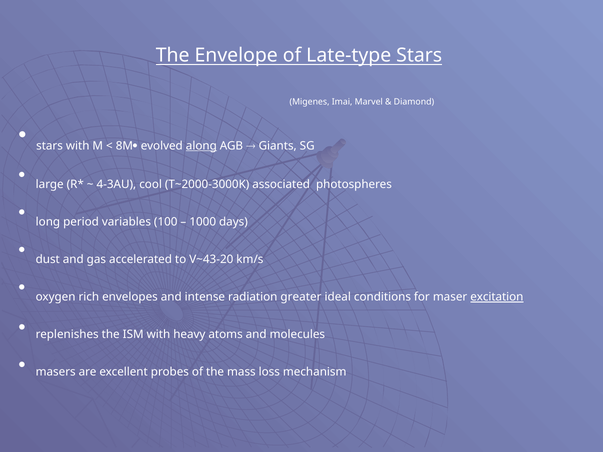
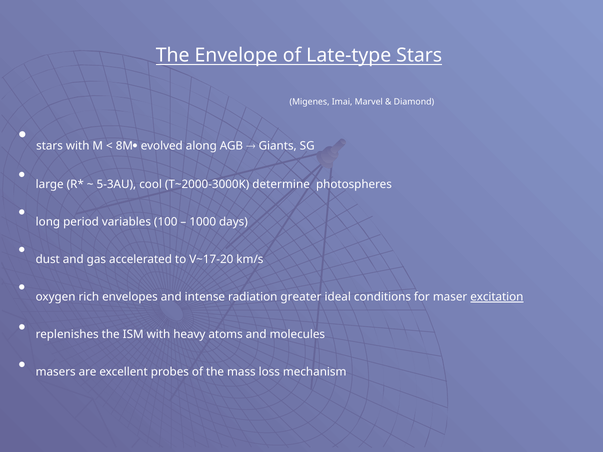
along underline: present -> none (201, 146)
4-3AU: 4-3AU -> 5-3AU (116, 185)
associated: associated -> determine (281, 185)
V~43-20: V~43-20 -> V~17-20 (211, 260)
